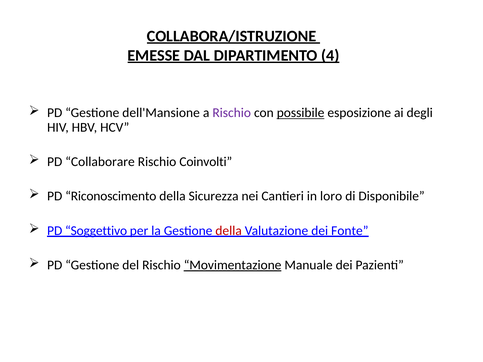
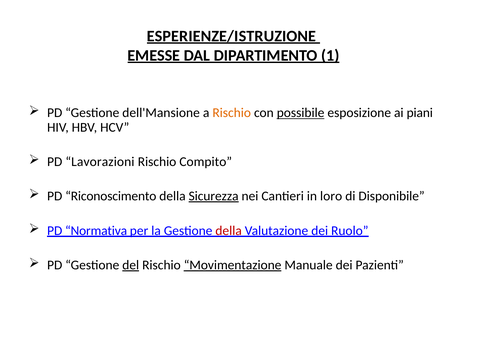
COLLABORA/ISTRUZIONE: COLLABORA/ISTRUZIONE -> ESPERIENZE/ISTRUZIONE (232, 36)
4: 4 -> 1 (330, 55)
Rischio colour: purple -> orange (232, 113)
degli: degli -> piani (420, 113)
Collaborare: Collaborare -> Lavorazioni (100, 162)
Coinvolti: Coinvolti -> Compito (206, 162)
Sicurezza underline: none -> present (214, 196)
Soggettivo: Soggettivo -> Normativa (96, 231)
Fonte: Fonte -> Ruolo (350, 231)
del underline: none -> present (131, 265)
